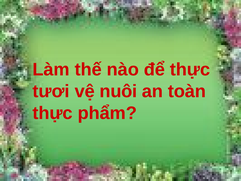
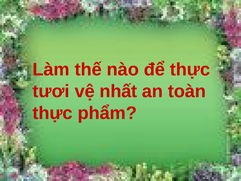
nuôi: nuôi -> nhất (118, 91)
